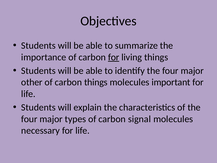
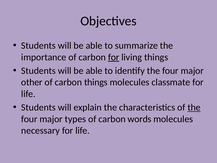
important: important -> classmate (171, 82)
the underline: none -> present (194, 107)
signal: signal -> words (140, 119)
